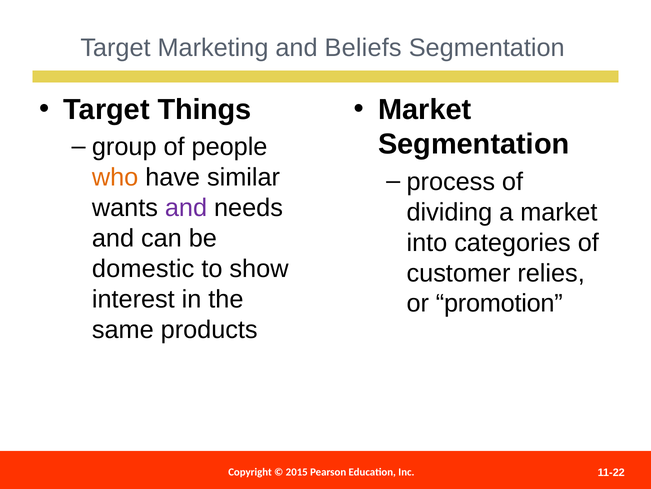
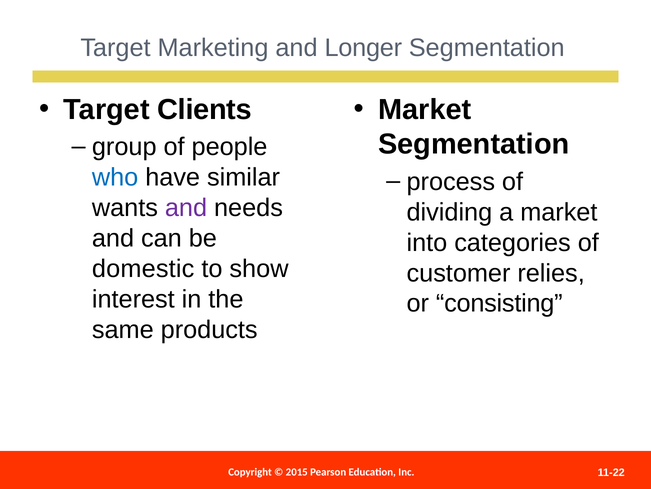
Beliefs: Beliefs -> Longer (363, 48)
Things: Things -> Clients (205, 109)
who colour: orange -> blue (115, 177)
promotion: promotion -> consisting (499, 303)
